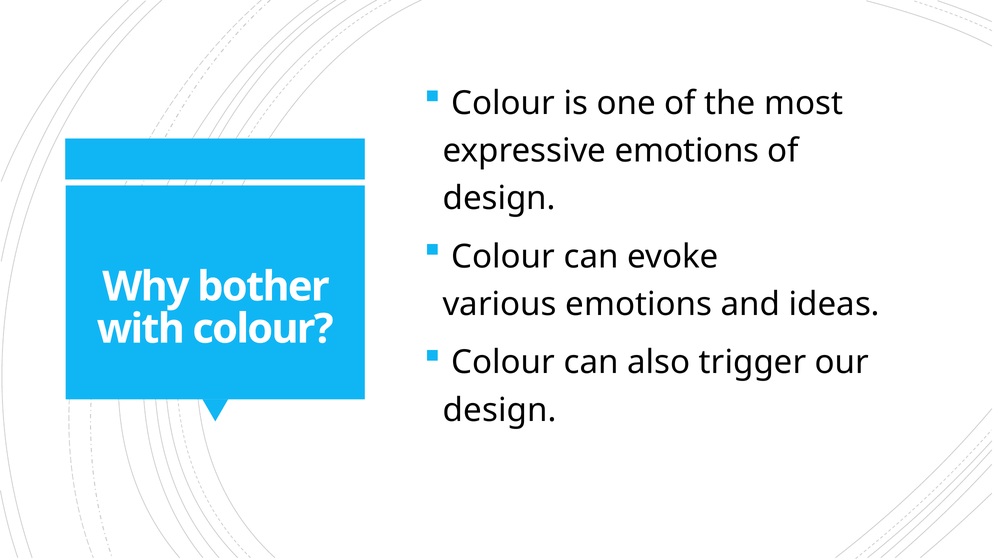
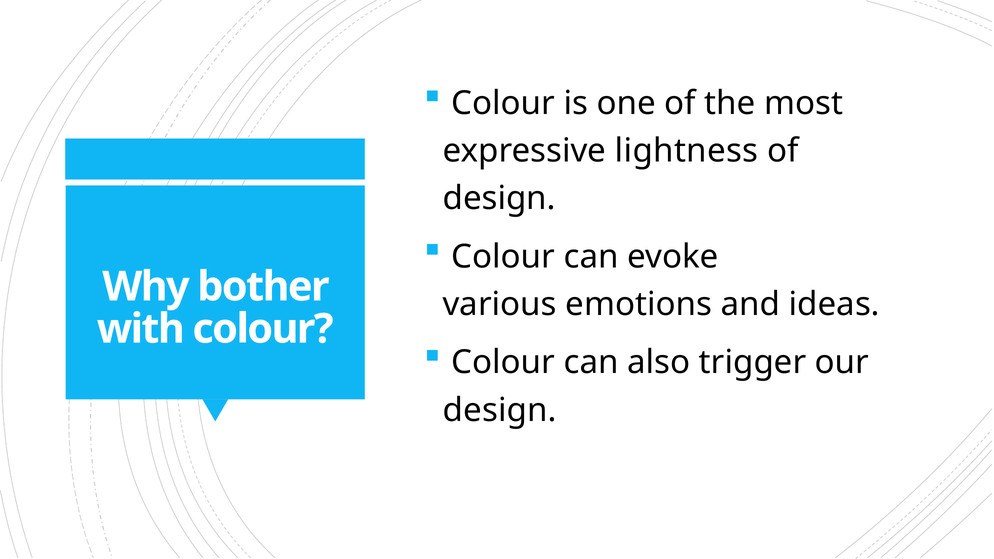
expressive emotions: emotions -> lightness (687, 151)
